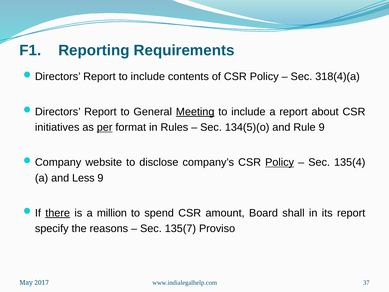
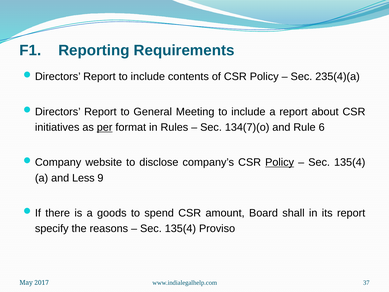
318(4)(a: 318(4)(a -> 235(4)(a (338, 77)
Meeting underline: present -> none (195, 112)
134(5)(o: 134(5)(o -> 134(7)(o (247, 127)
Rule 9: 9 -> 6 (322, 127)
there underline: present -> none (58, 213)
million: million -> goods (112, 213)
135(7: 135(7 -> 135(4 (180, 228)
